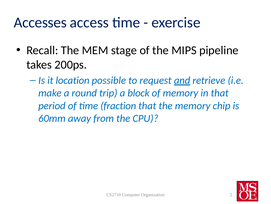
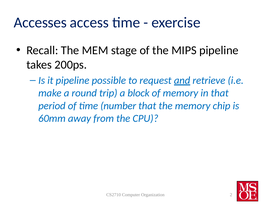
it location: location -> pipeline (73, 80)
fraction: fraction -> number (118, 105)
